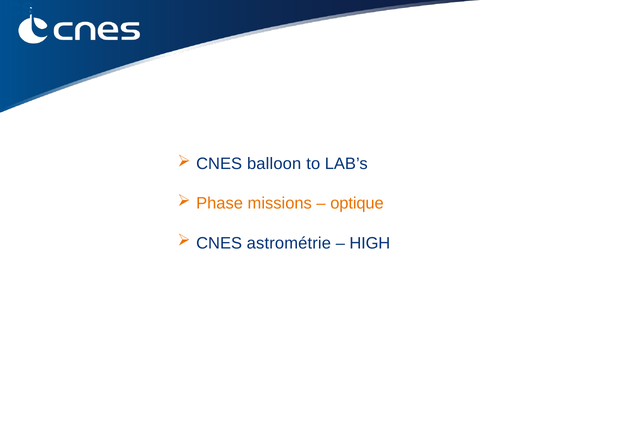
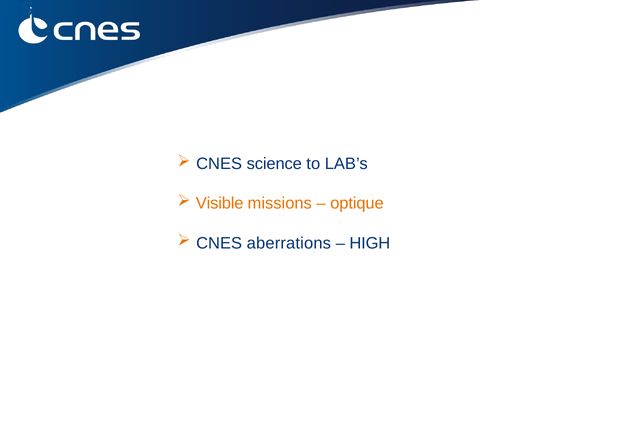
balloon: balloon -> science (274, 164)
Phase: Phase -> Visible (220, 203)
astrométrie: astrométrie -> aberrations (289, 243)
